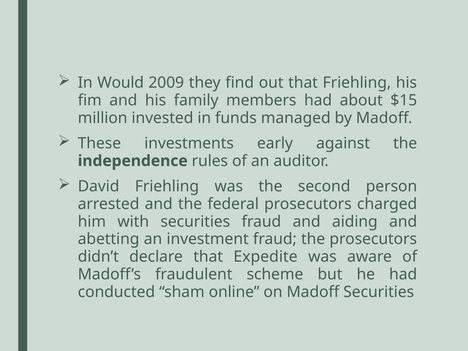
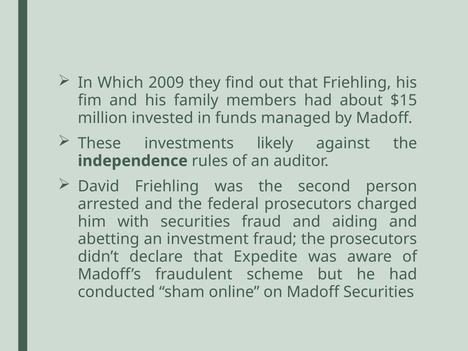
Would: Would -> Which (120, 83)
early: early -> likely (275, 143)
